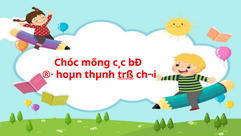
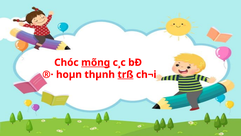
mõng underline: none -> present (96, 62)
